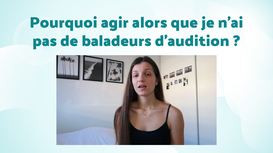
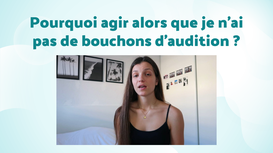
baladeurs: baladeurs -> bouchons (117, 41)
